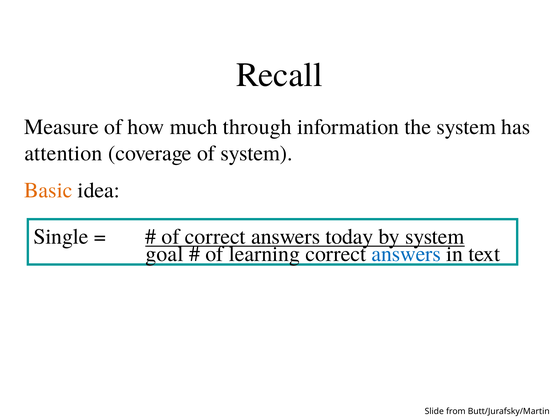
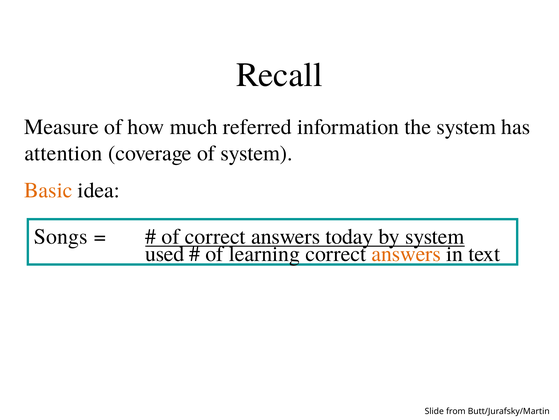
through: through -> referred (257, 127)
Single: Single -> Songs (61, 236)
goal: goal -> used (165, 254)
answers colour: blue -> orange (406, 254)
